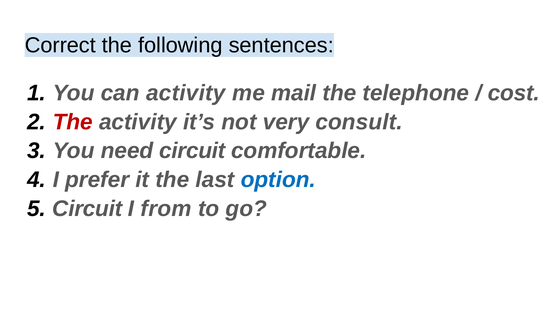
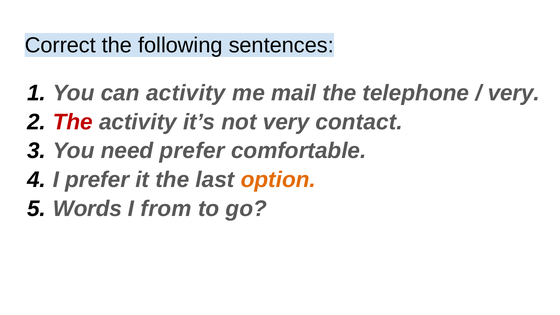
cost: cost -> very (514, 93)
consult: consult -> contact (359, 122)
need circuit: circuit -> prefer (192, 151)
option colour: blue -> orange (278, 180)
Circuit: Circuit -> Words (87, 209)
